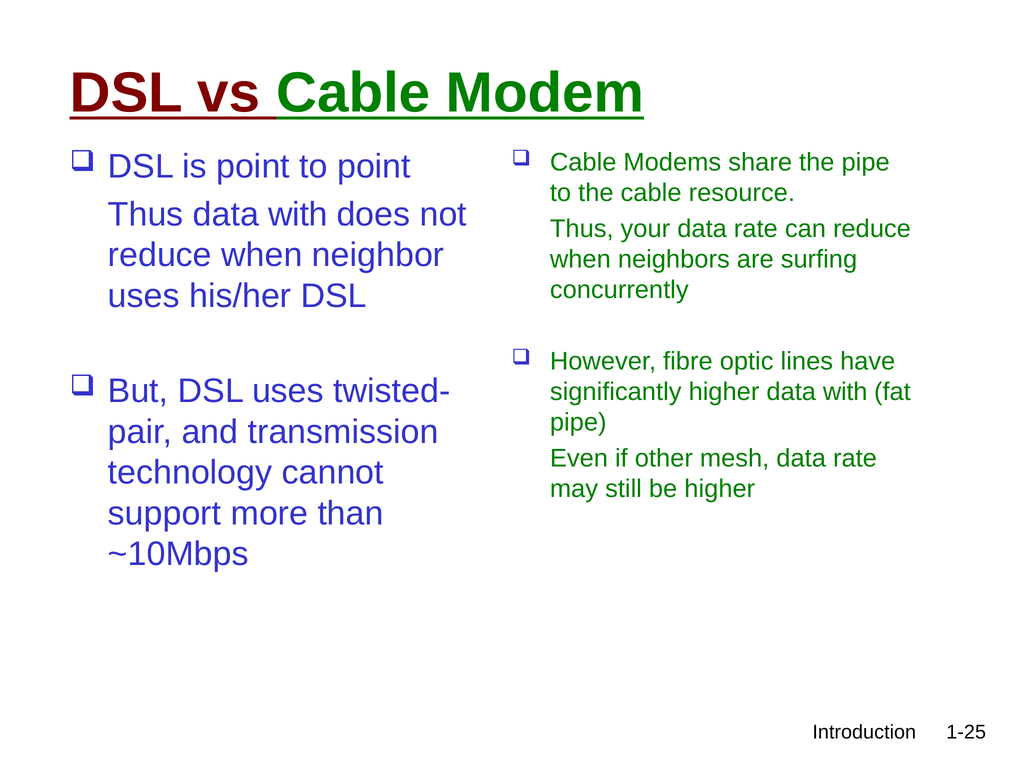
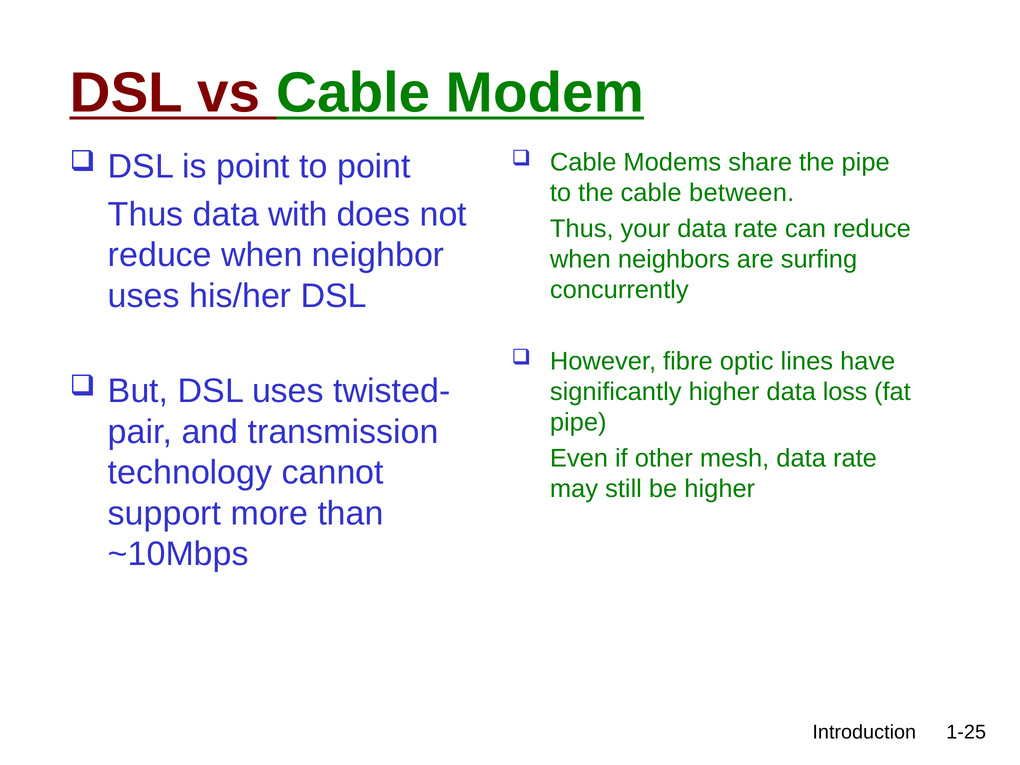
resource: resource -> between (742, 193)
higher data with: with -> loss (845, 392)
